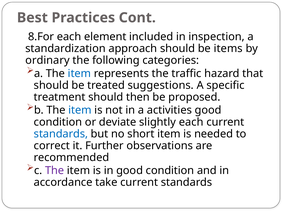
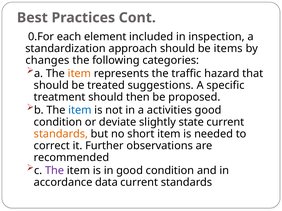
8.For: 8.For -> 0.For (41, 37)
ordinary: ordinary -> changes (47, 60)
item colour: blue -> orange (79, 74)
slightly each: each -> state (191, 122)
standards colour: blue -> orange (61, 134)
take: take -> data (106, 183)
